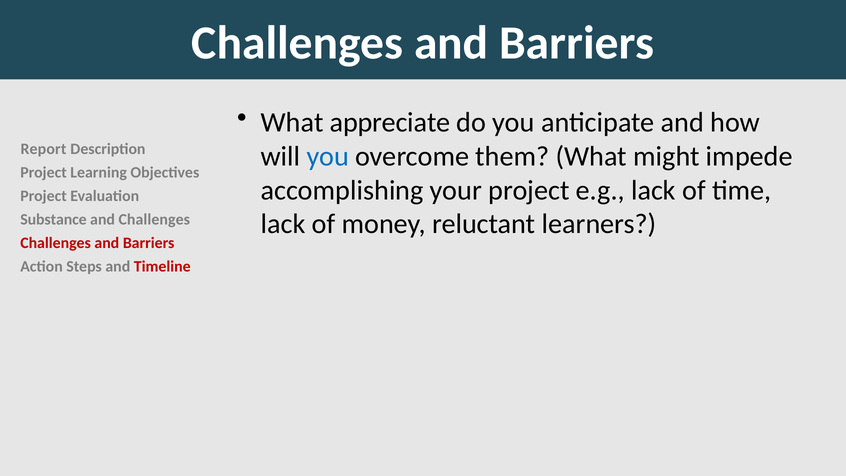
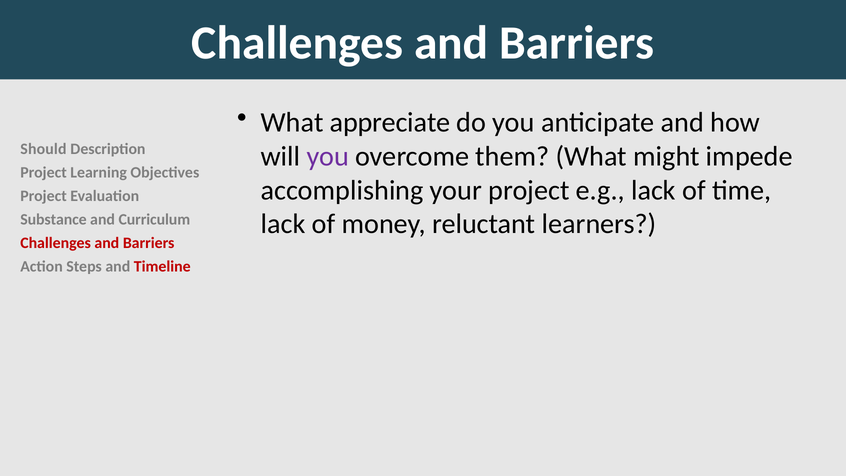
Report: Report -> Should (43, 149)
you colour: blue -> purple (328, 156)
and Challenges: Challenges -> Curriculum (154, 220)
